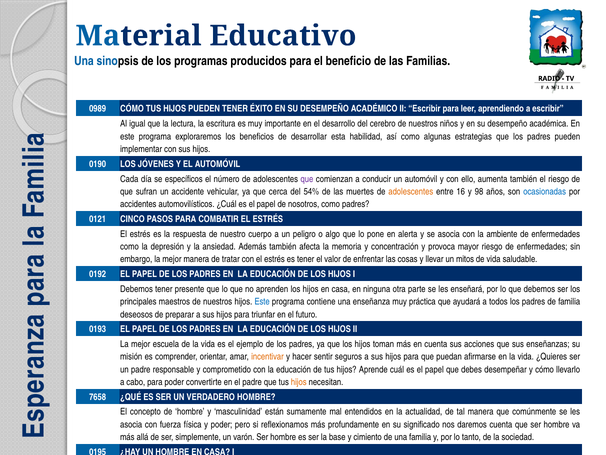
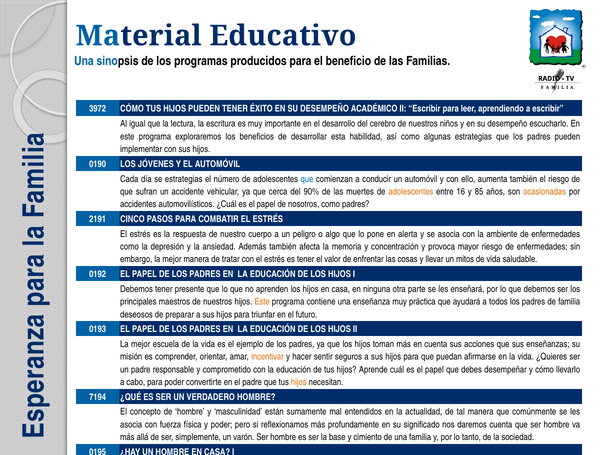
0989: 0989 -> 3972 (98, 109)
académica: académica -> escucharlo (549, 124)
se específicos: específicos -> estrategias (184, 179)
que colour: purple -> blue (307, 179)
54%: 54% -> 90% (311, 191)
98: 98 -> 85 (479, 191)
ocasionadas colour: blue -> orange (545, 191)
0121: 0121 -> 2191 (98, 219)
Este colour: blue -> orange (262, 301)
7658: 7658 -> 7194 (98, 397)
